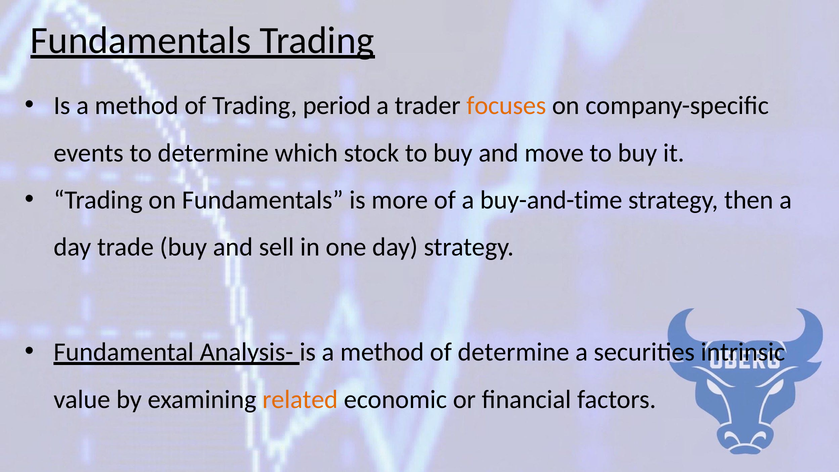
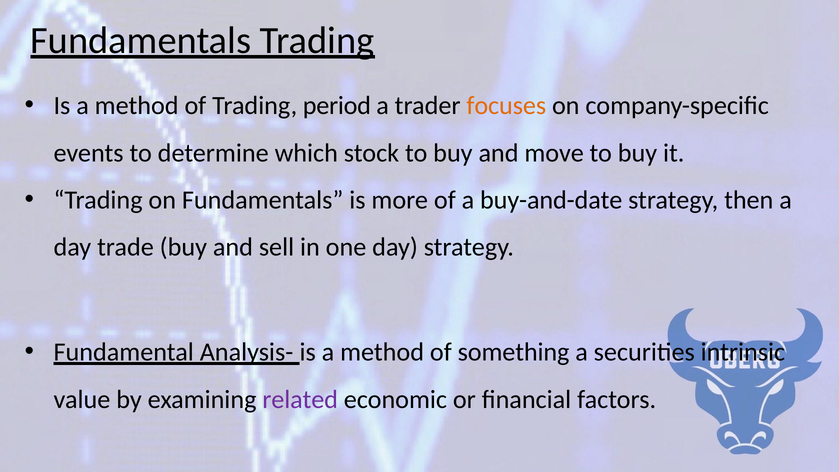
buy-and-time: buy-and-time -> buy-and-date (551, 200)
of determine: determine -> something (514, 352)
related colour: orange -> purple (300, 399)
